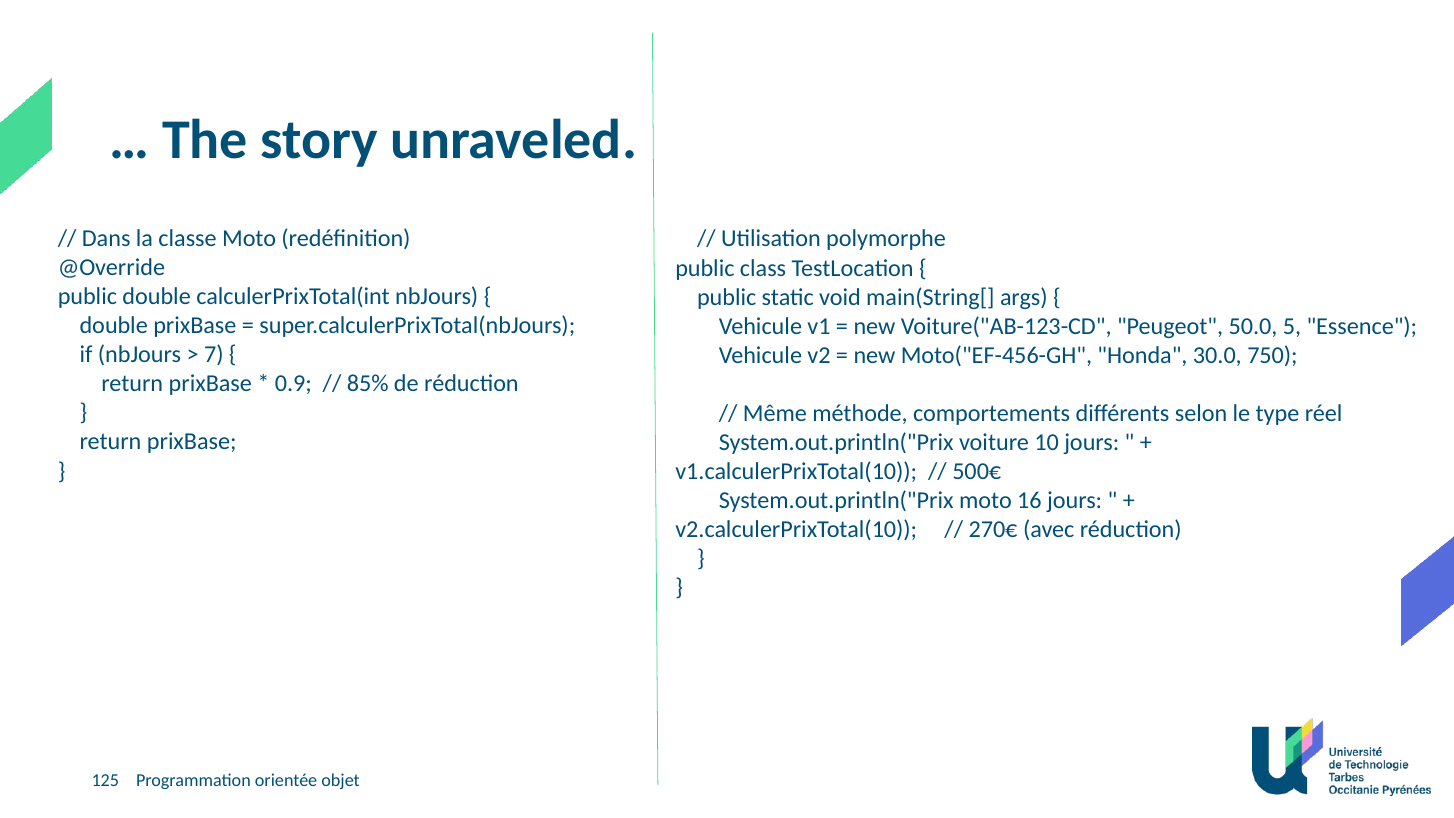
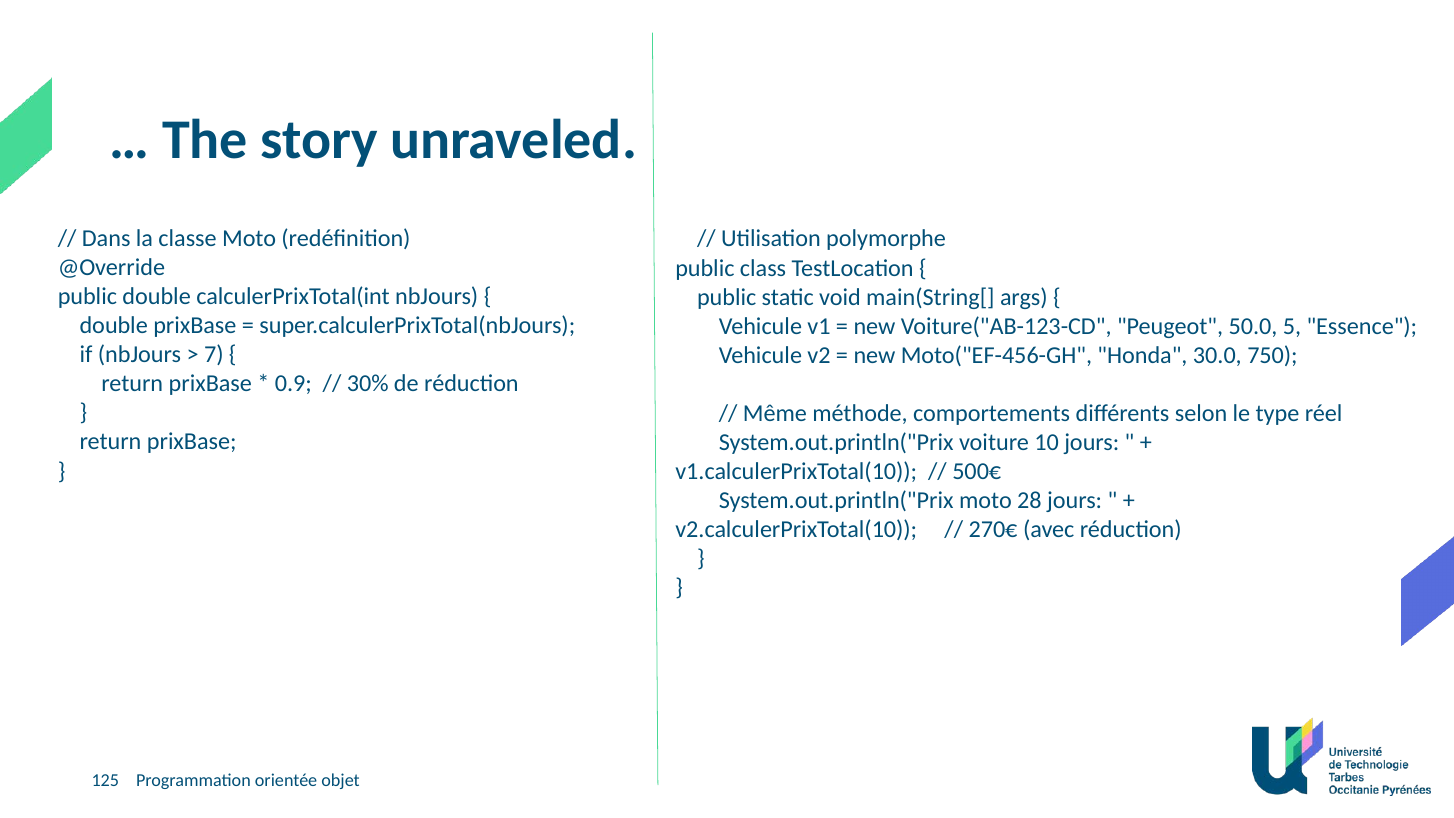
85%: 85% -> 30% (368, 384)
16: 16 -> 28 (1029, 501)
